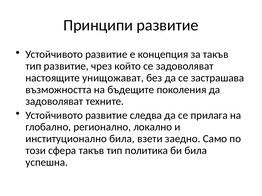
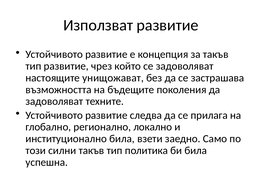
Принципи: Принципи -> Използват (98, 25)
сфера: сфера -> силни (62, 151)
